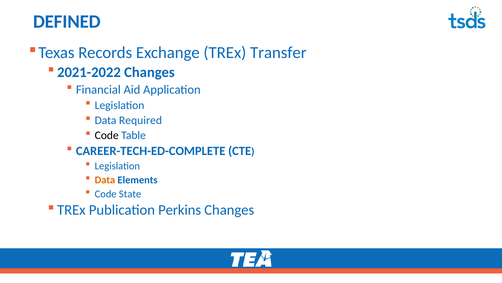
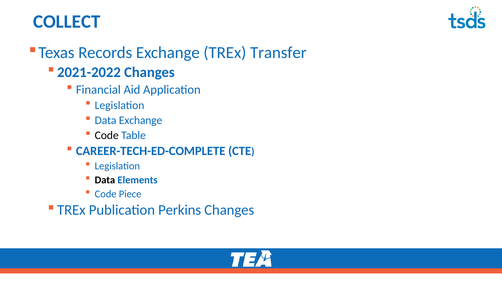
DEFINED: DEFINED -> COLLECT (67, 22)
Data Required: Required -> Exchange (141, 120)
Data colour: orange -> black (105, 180)
State: State -> Piece (130, 193)
